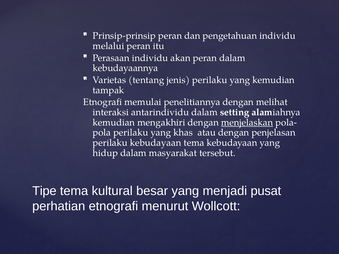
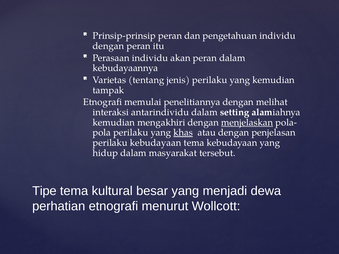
melalui: melalui -> dengan (108, 46)
khas underline: none -> present (183, 133)
pusat: pusat -> dewa (266, 191)
